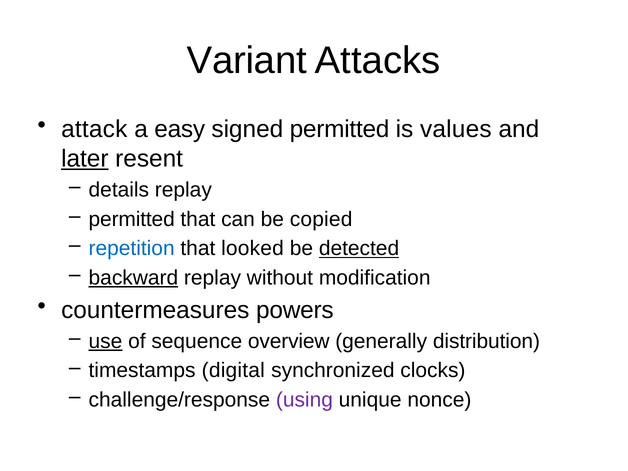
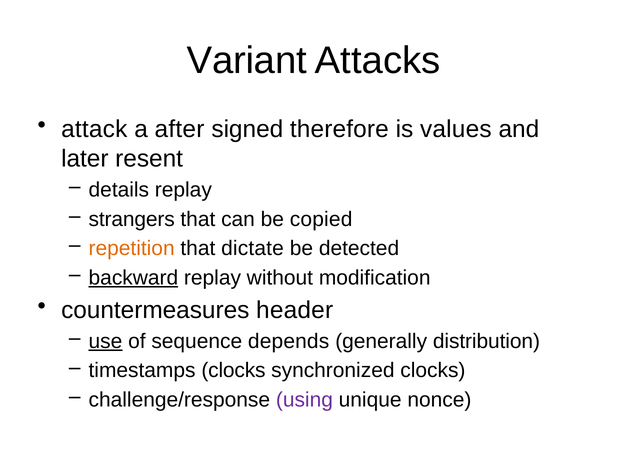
easy: easy -> after (179, 129)
signed permitted: permitted -> therefore (339, 129)
later underline: present -> none (85, 159)
permitted: permitted -> strangers (132, 219)
repetition colour: blue -> orange (132, 248)
looked: looked -> dictate (252, 248)
detected underline: present -> none (359, 248)
powers: powers -> header (295, 310)
overview: overview -> depends (289, 341)
timestamps digital: digital -> clocks (233, 371)
